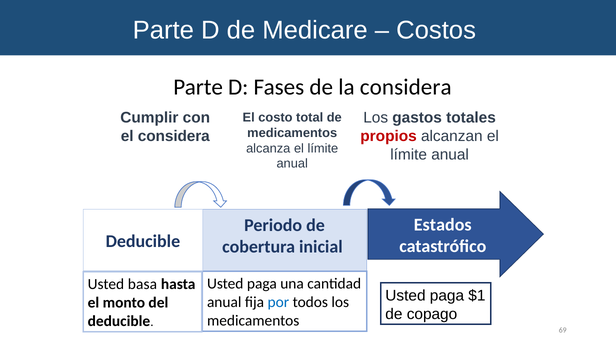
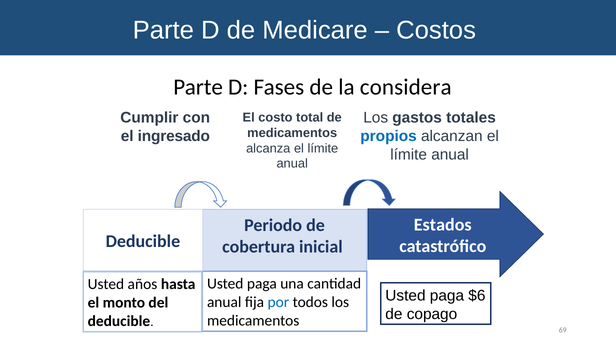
el considera: considera -> ingresado (174, 136)
propios colour: red -> blue (389, 136)
basa: basa -> años (142, 285)
$1: $1 -> $6 (477, 296)
